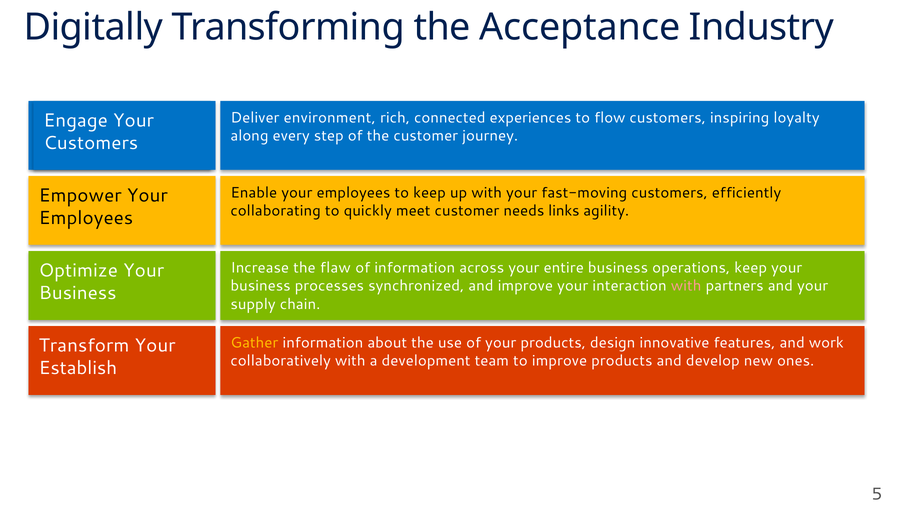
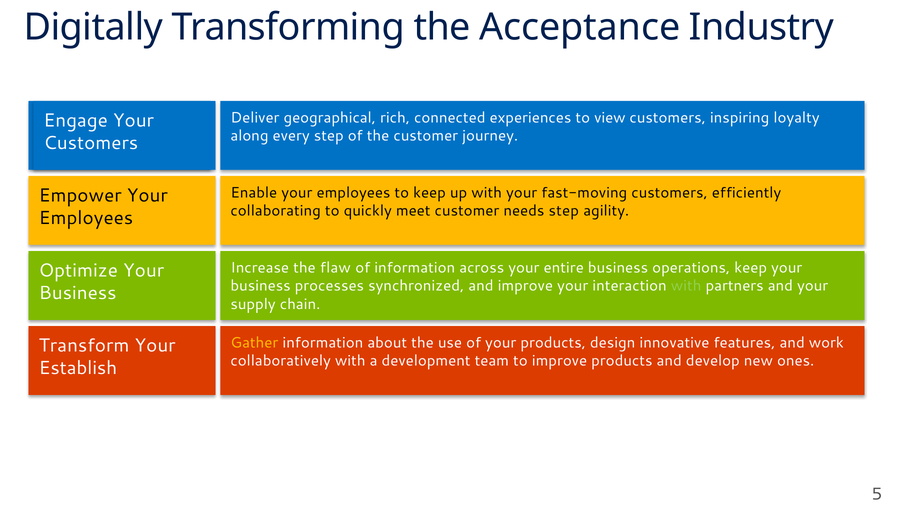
environment: environment -> geographical (330, 118)
flow: flow -> view (610, 118)
needs links: links -> step (564, 211)
with colour: pink -> light green (686, 286)
